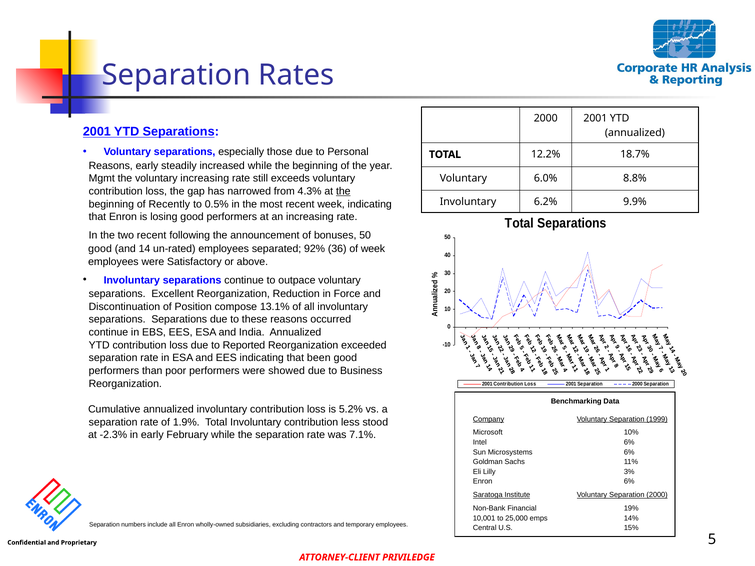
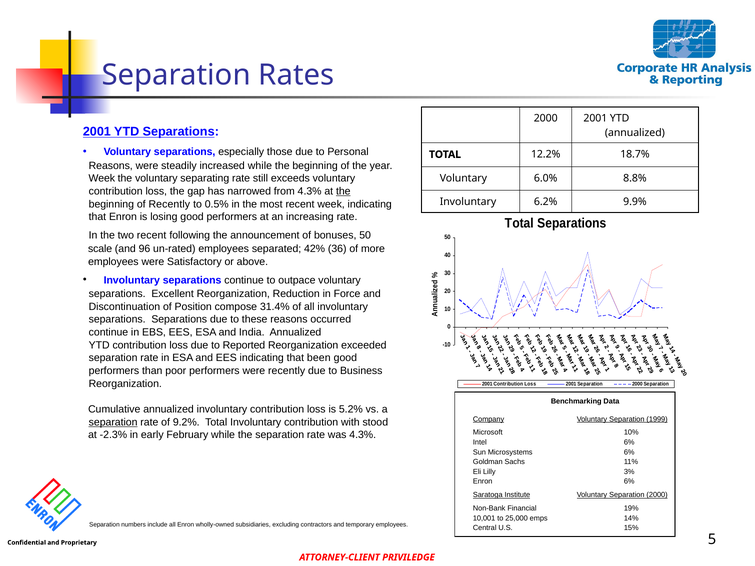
Reasons early: early -> were (147, 166)
Mgmt: Mgmt -> Week (102, 179)
voluntary increasing: increasing -> separating (205, 179)
good: good -> scale (100, 249)
14: 14 -> 96 (144, 249)
92%: 92% -> 42% (315, 249)
of week: week -> more (373, 249)
13.1%: 13.1% -> 31.4% (275, 307)
were showed: showed -> recently (287, 371)
separation underline: none -> present (113, 422)
1.9%: 1.9% -> 9.2% (186, 422)
less: less -> with (350, 422)
was 7.1%: 7.1% -> 4.3% (363, 435)
